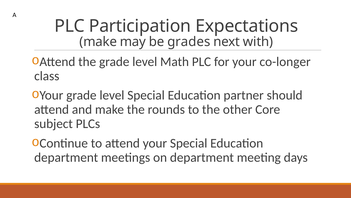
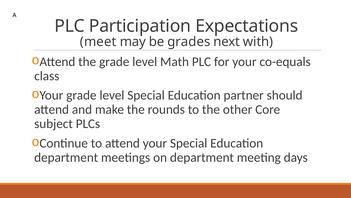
make: make -> meet (98, 42)
co-longer: co-longer -> co-equals (285, 61)
